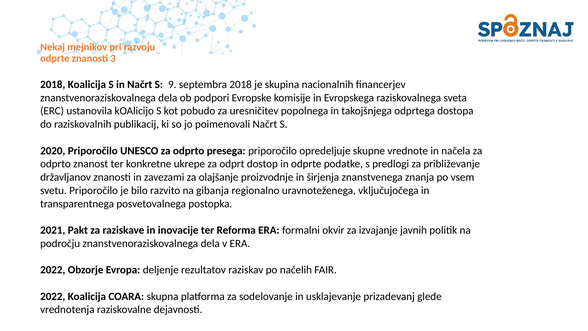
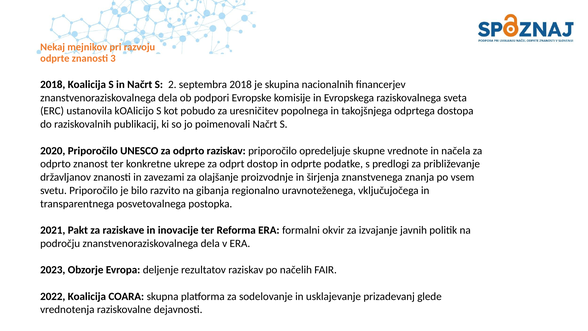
9: 9 -> 2 (172, 84)
odprto presega: presega -> raziskav (226, 151)
2022: 2022 -> 2023 (53, 270)
